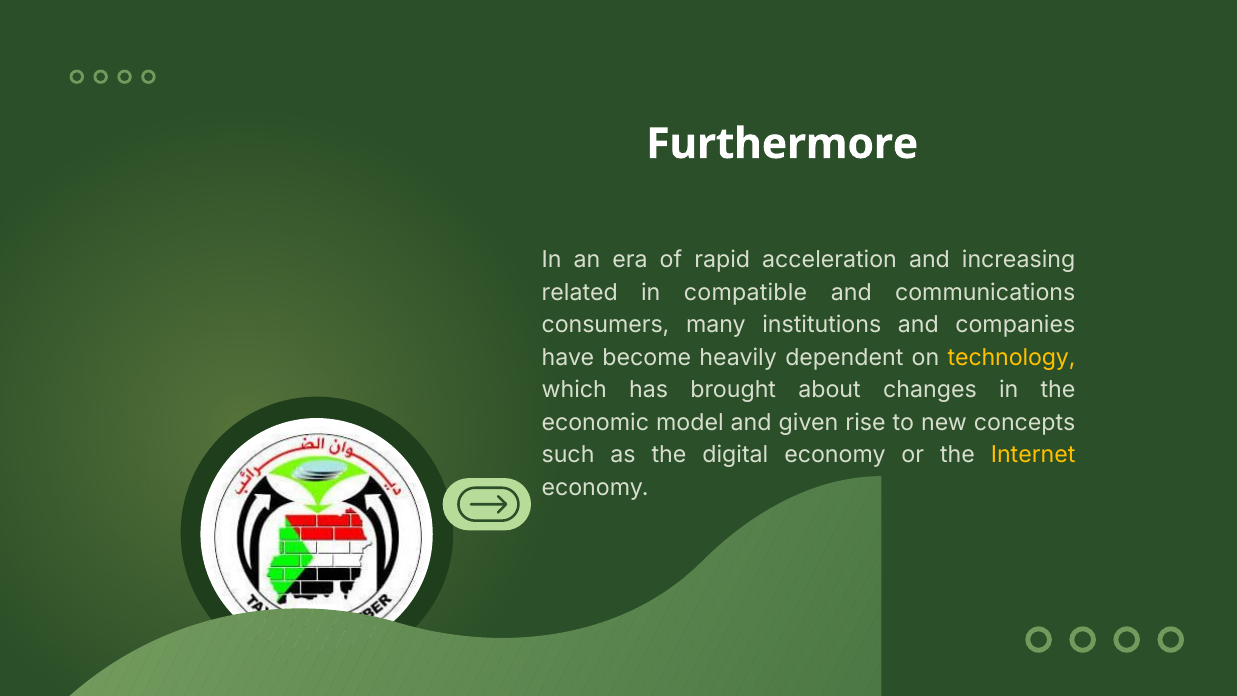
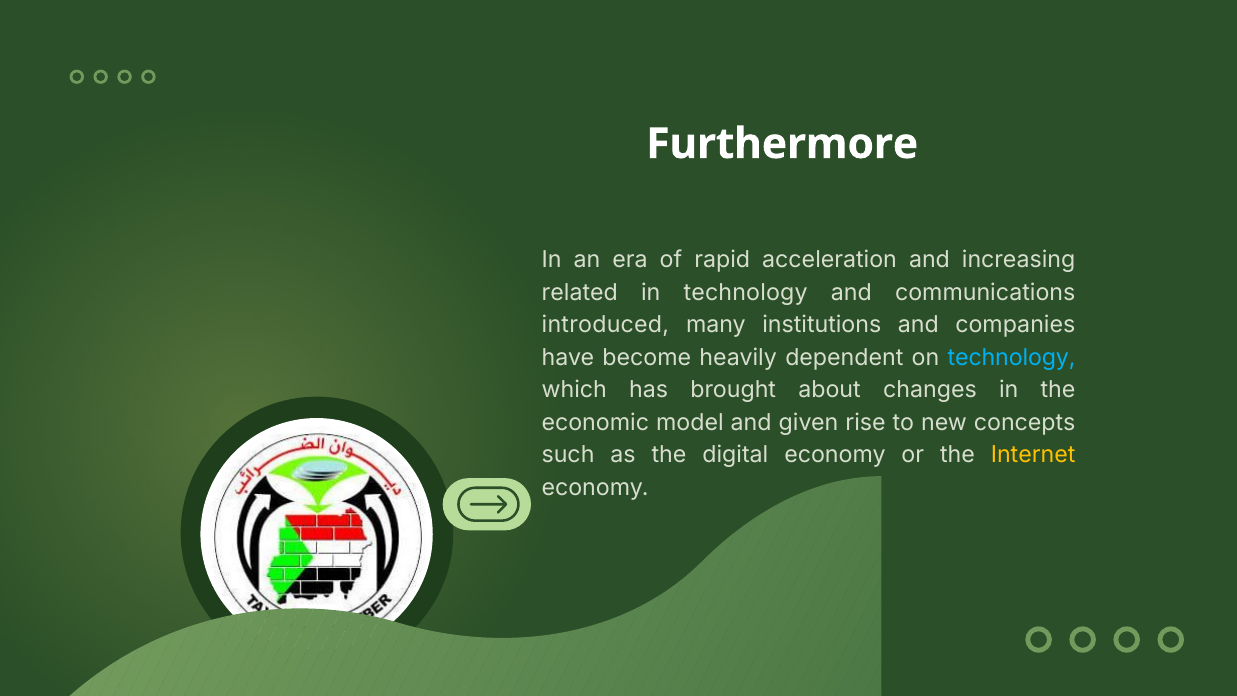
in compatible: compatible -> technology (746, 292)
consumers: consumers -> introduced (605, 325)
technology colour: yellow -> light blue (1012, 357)
